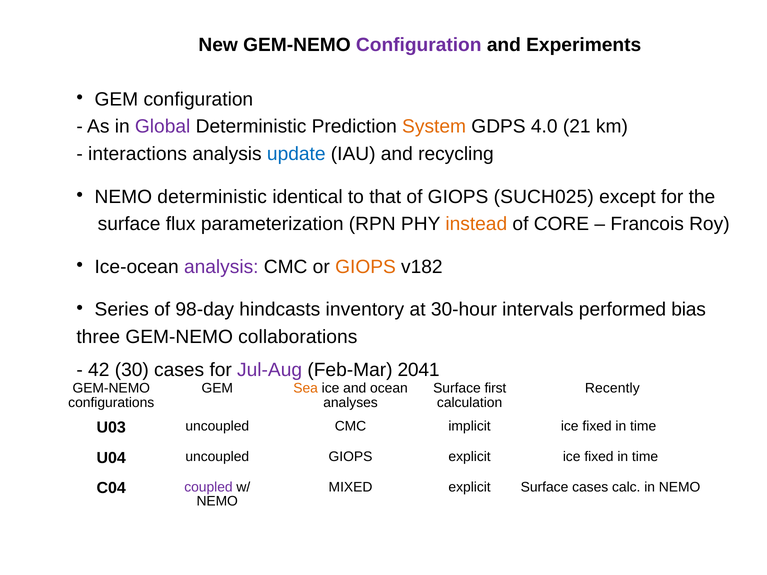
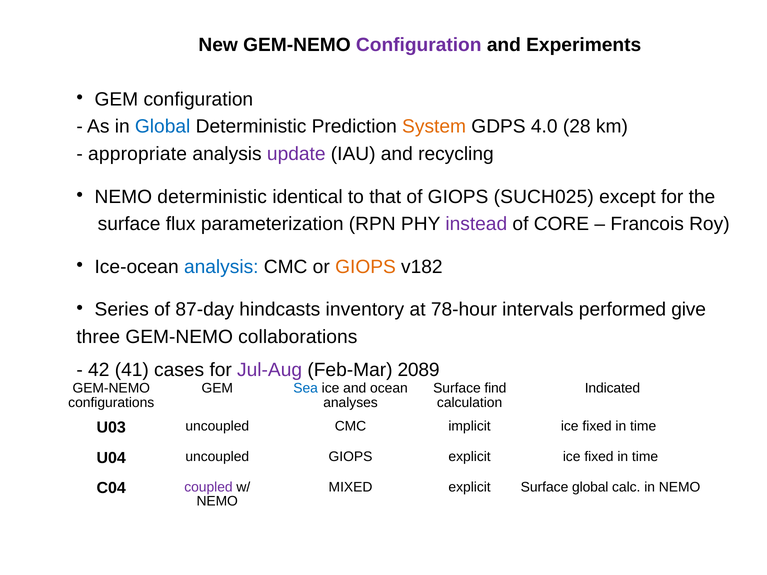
Global colour: purple -> blue (163, 127)
21: 21 -> 28 (577, 127)
interactions: interactions -> appropriate (138, 154)
update colour: blue -> purple (296, 154)
instead colour: orange -> purple (476, 224)
analysis colour: purple -> blue (221, 267)
98-day: 98-day -> 87-day (205, 310)
30-hour: 30-hour -> 78-hour (464, 310)
bias: bias -> give (689, 310)
30: 30 -> 41 (132, 370)
2041: 2041 -> 2089 (419, 370)
Sea colour: orange -> blue (306, 388)
first: first -> find (495, 388)
Recently: Recently -> Indicated (612, 388)
Surface cases: cases -> global (590, 487)
